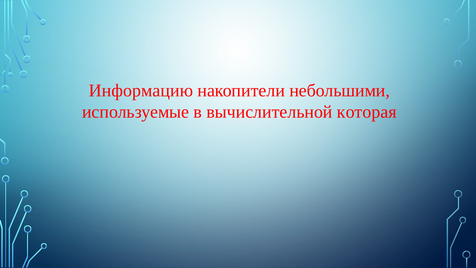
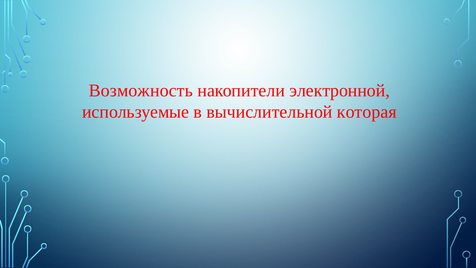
Информацию: Информацию -> Возможность (141, 90)
небольшими: небольшими -> электронной (340, 90)
